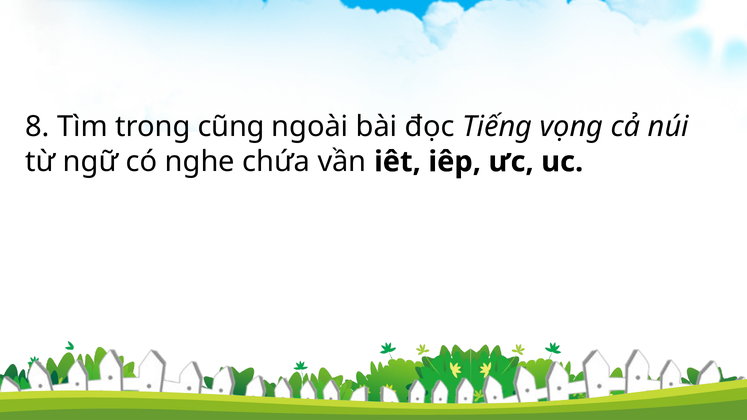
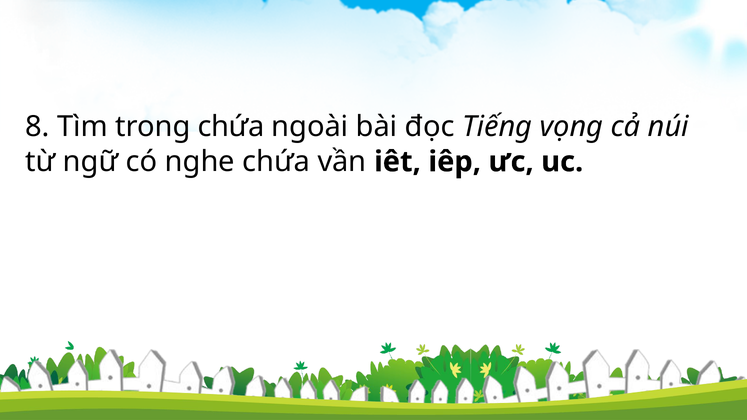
trong cũng: cũng -> chứa (231, 127)
